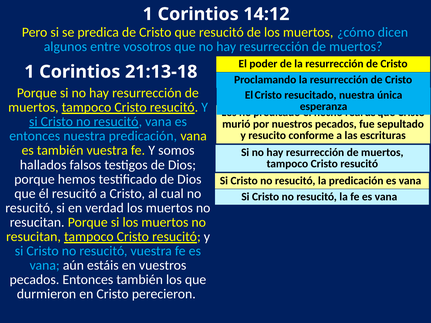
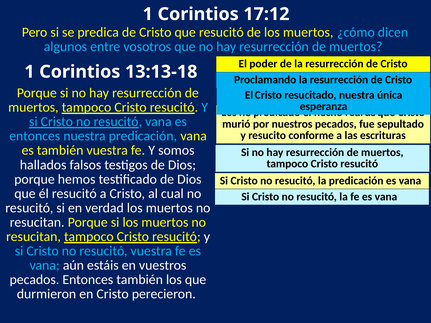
14:12: 14:12 -> 17:12 (266, 14)
21:13-18: 21:13-18 -> 13:13-18 (161, 72)
